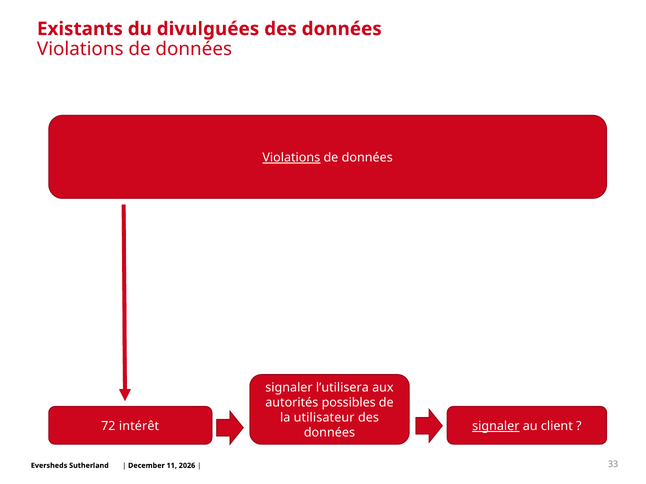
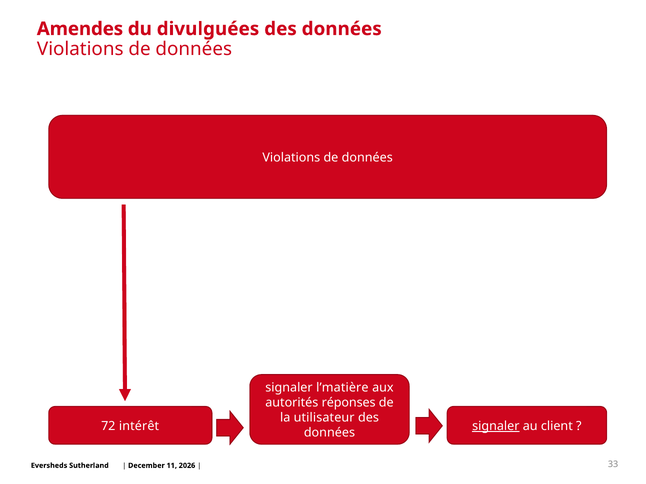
Existants: Existants -> Amendes (80, 29)
Violations underline: present -> none (291, 158)
l’utilisera: l’utilisera -> l’matière (342, 388)
possibles: possibles -> réponses (349, 403)
